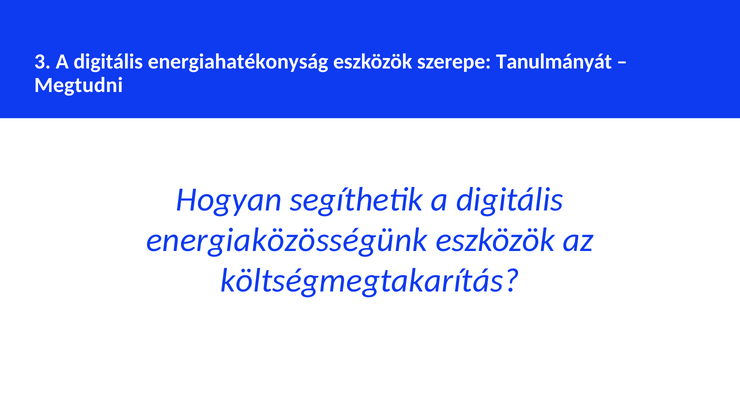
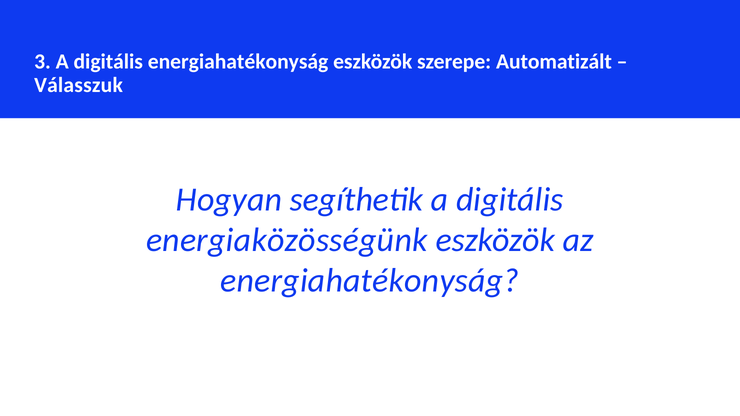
Tanulmányát: Tanulmányát -> Automatizált (554, 62)
Megtudni: Megtudni -> Válasszuk (79, 85)
költségmegtakarítás: költségmegtakarítás -> energiahatékonyság (370, 281)
